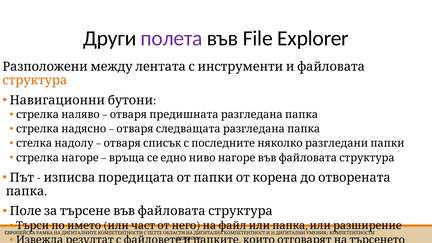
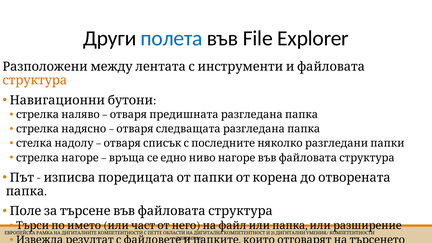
полета colour: purple -> blue (172, 38)
